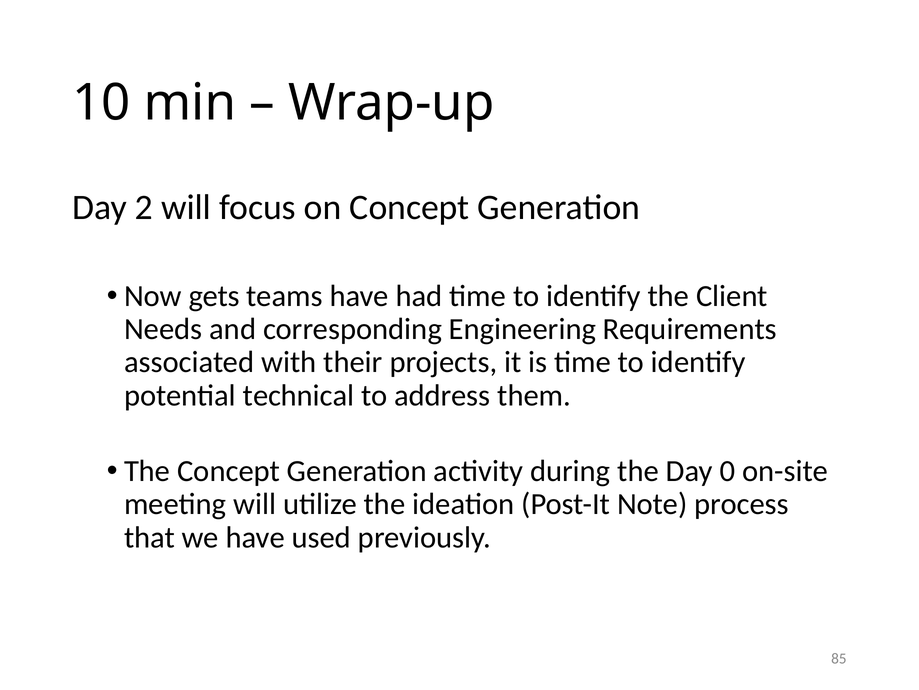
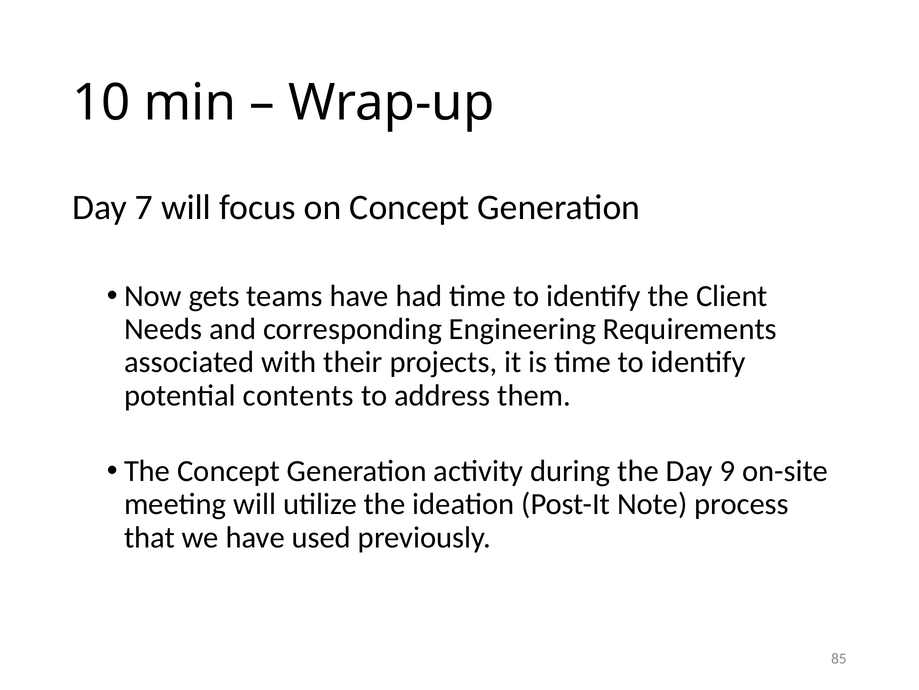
2: 2 -> 7 (144, 207)
technical: technical -> contents (298, 395)
0: 0 -> 9 (727, 471)
